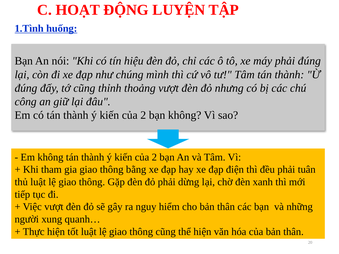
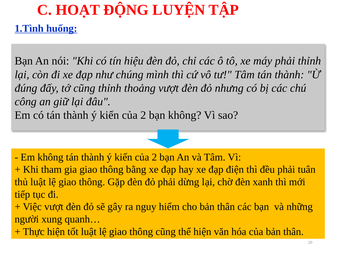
phải đúng: đúng -> thỉnh (309, 61)
